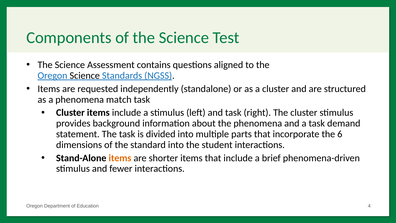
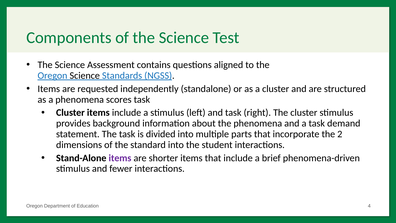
match: match -> scores (119, 99)
6: 6 -> 2 (340, 134)
items colour: orange -> purple (120, 158)
